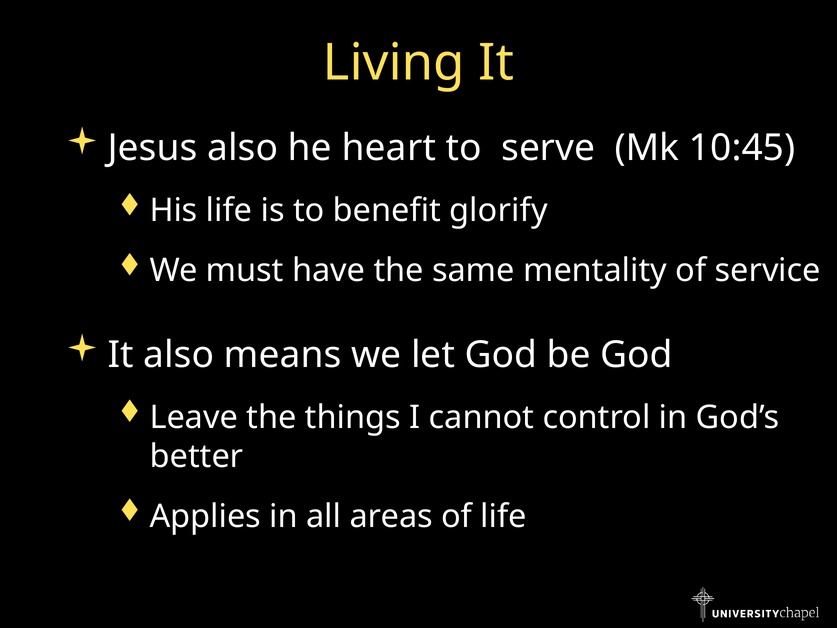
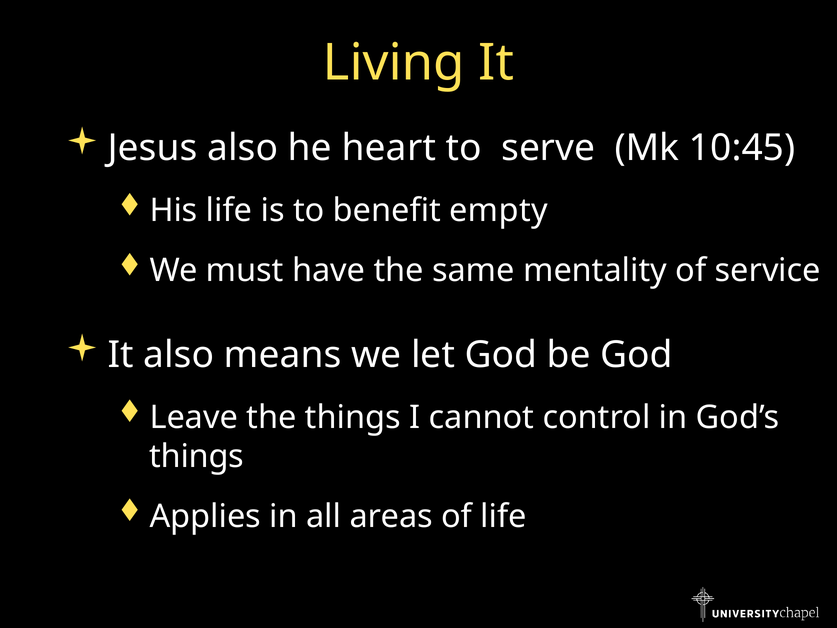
glorify: glorify -> empty (499, 211)
better: better -> things (197, 456)
